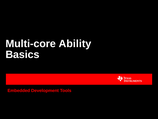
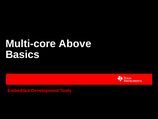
Ability: Ability -> Above (75, 44)
